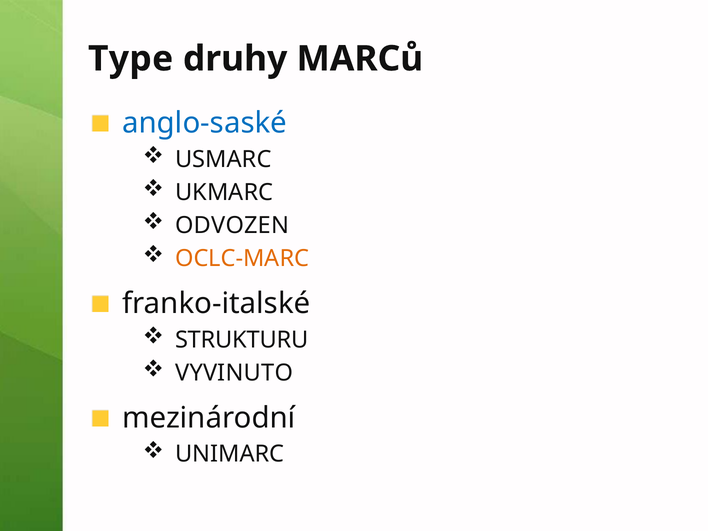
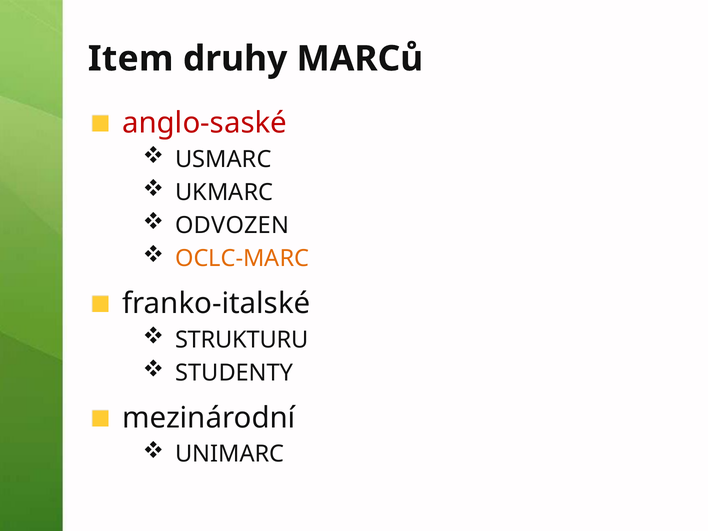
Type: Type -> Item (131, 59)
anglo-saské colour: blue -> red (205, 123)
VYVINUTO: VYVINUTO -> STUDENTY (234, 373)
